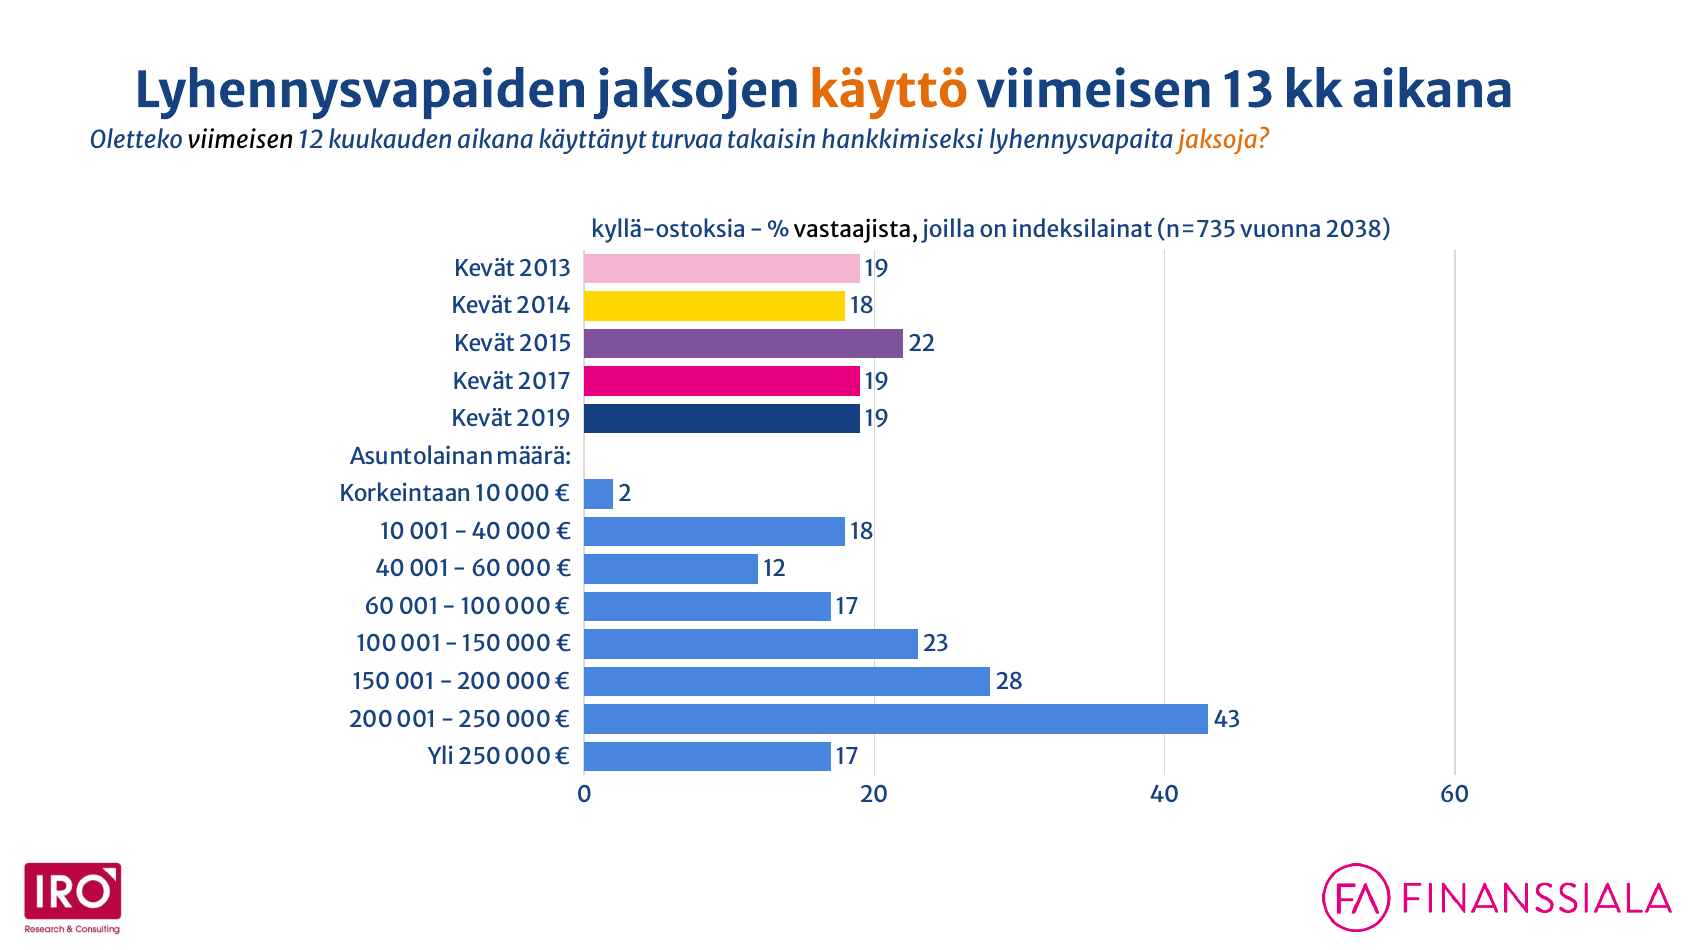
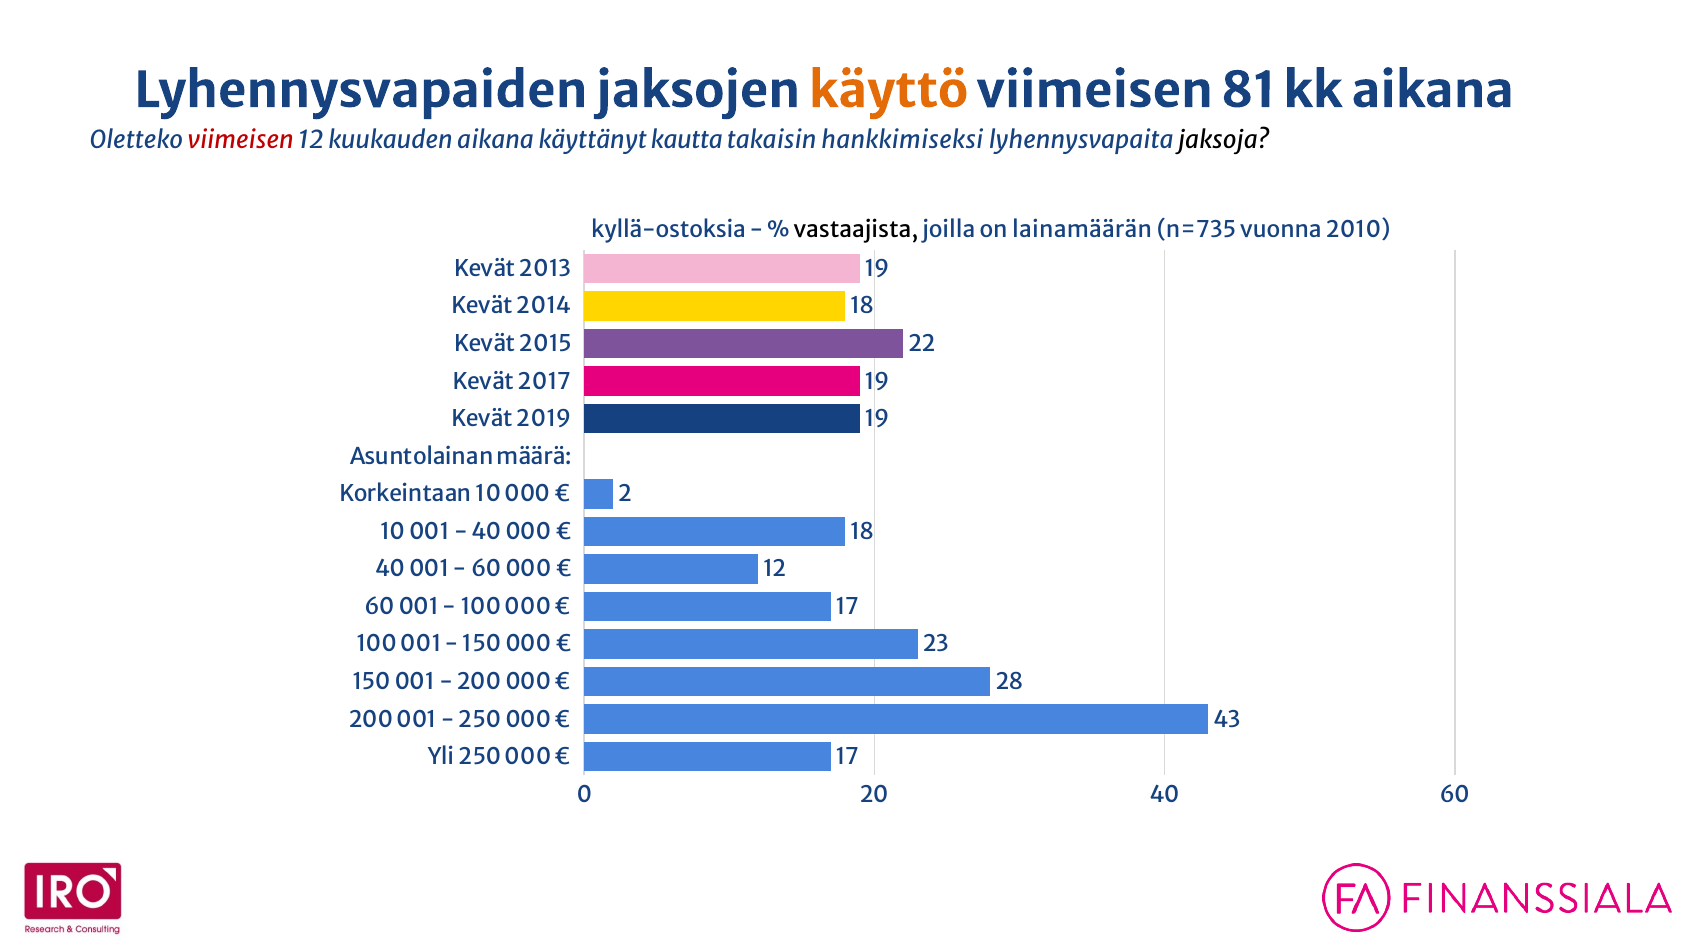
13: 13 -> 81 (1248, 91)
viimeisen colour: black -> red (241, 141)
turvaa: turvaa -> kautta (687, 141)
jaksoja colour: orange -> black (1223, 141)
indeksilainat: indeksilainat -> lainamäärän (1082, 230)
2038: 2038 -> 2010 (1358, 230)
